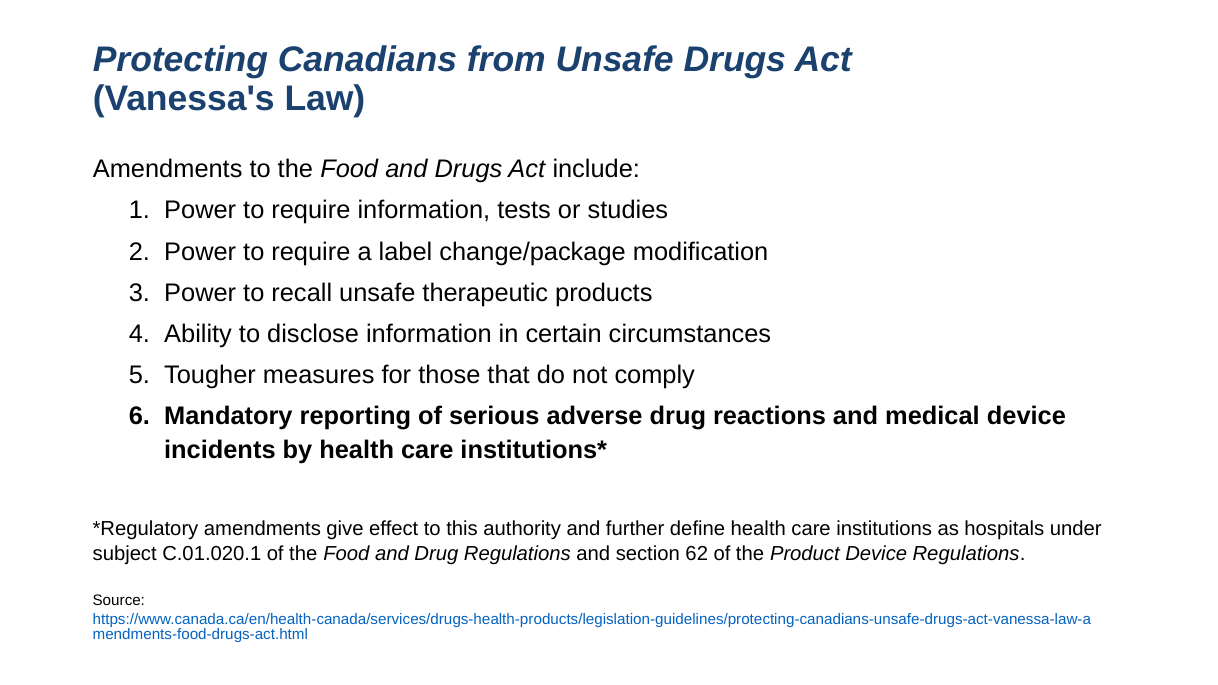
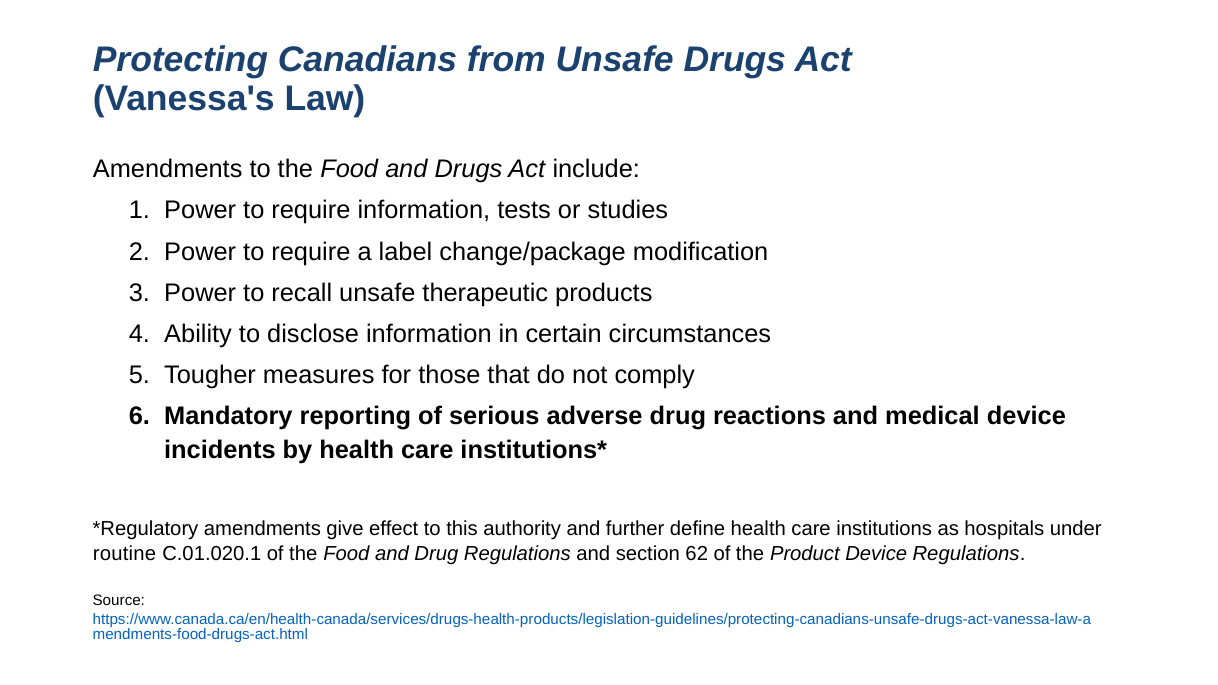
subject: subject -> routine (125, 553)
